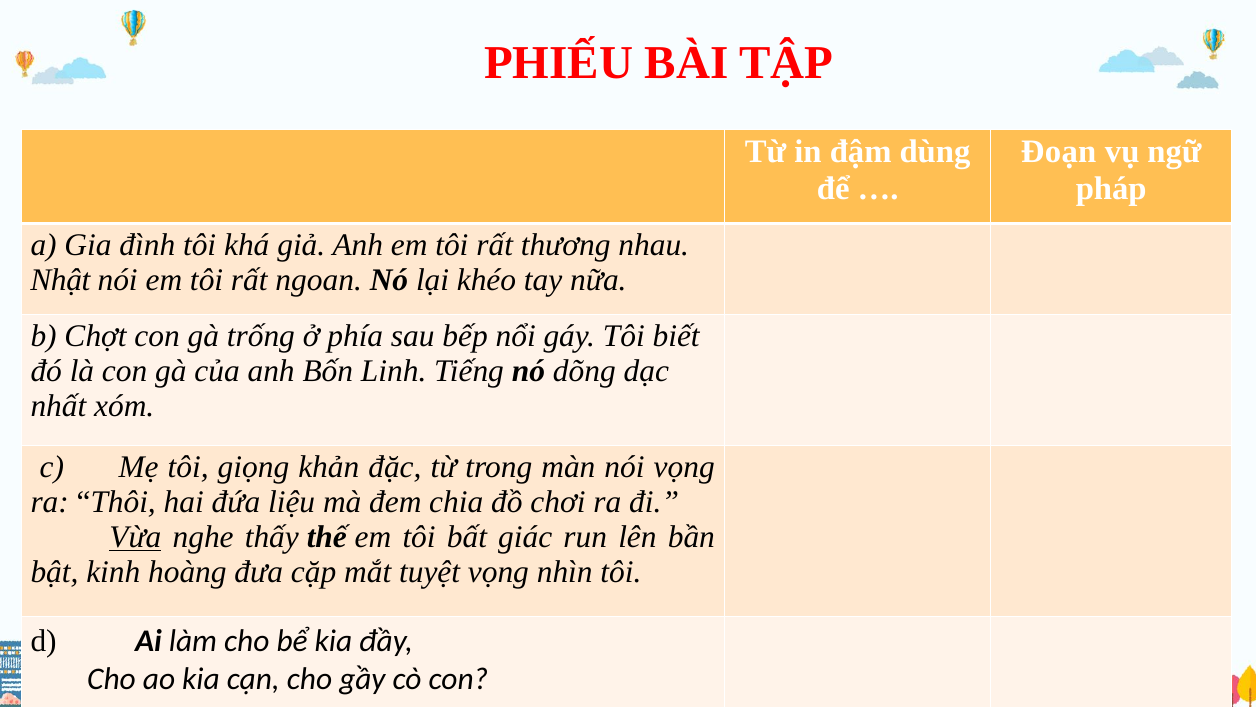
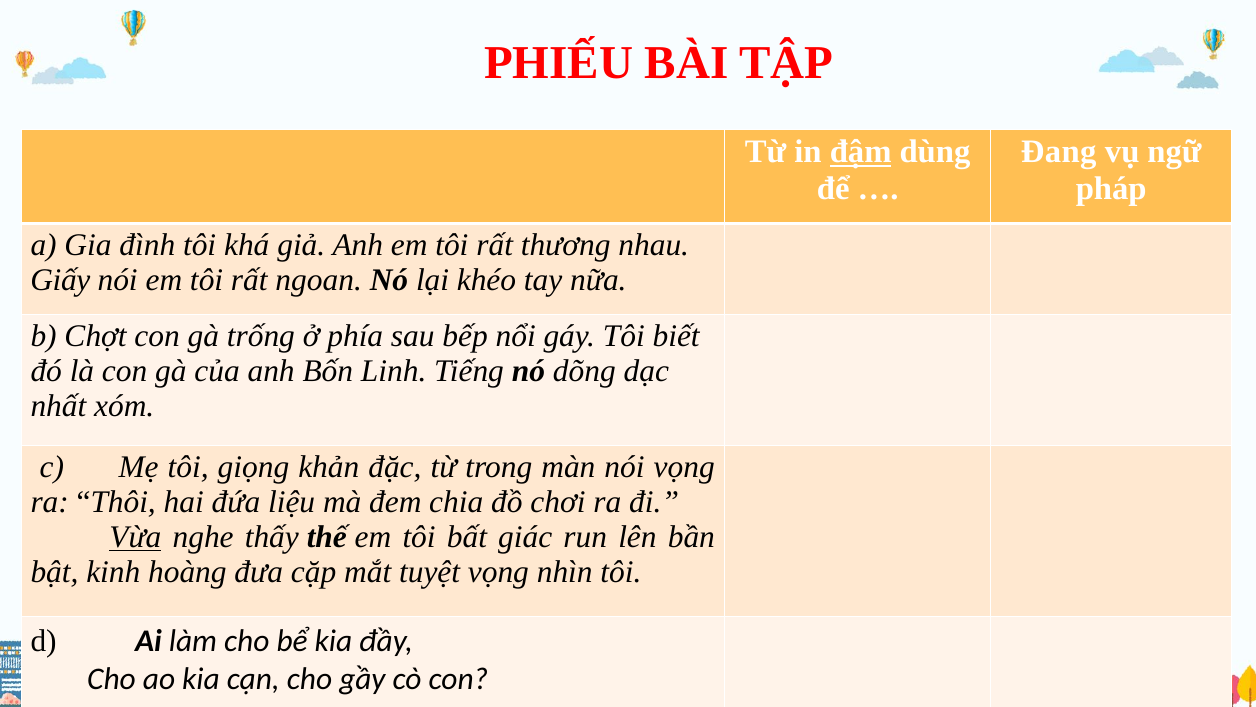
đậm underline: none -> present (861, 152)
Đoạn: Đoạn -> Đang (1059, 152)
Nhật: Nhật -> Giấy (60, 280)
